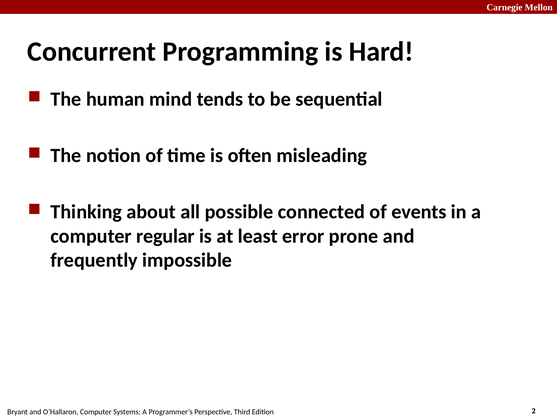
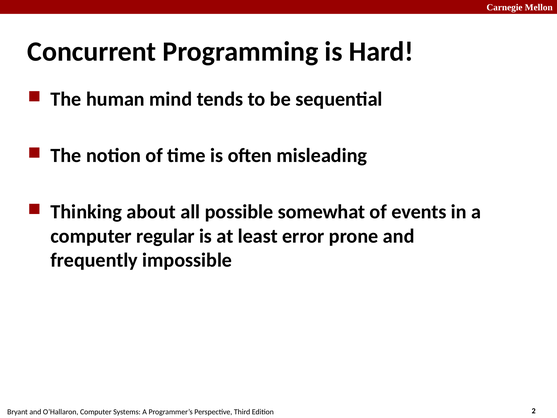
connected: connected -> somewhat (321, 212)
